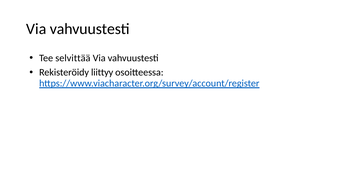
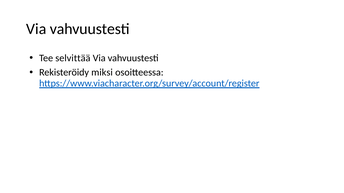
liittyy: liittyy -> miksi (102, 73)
